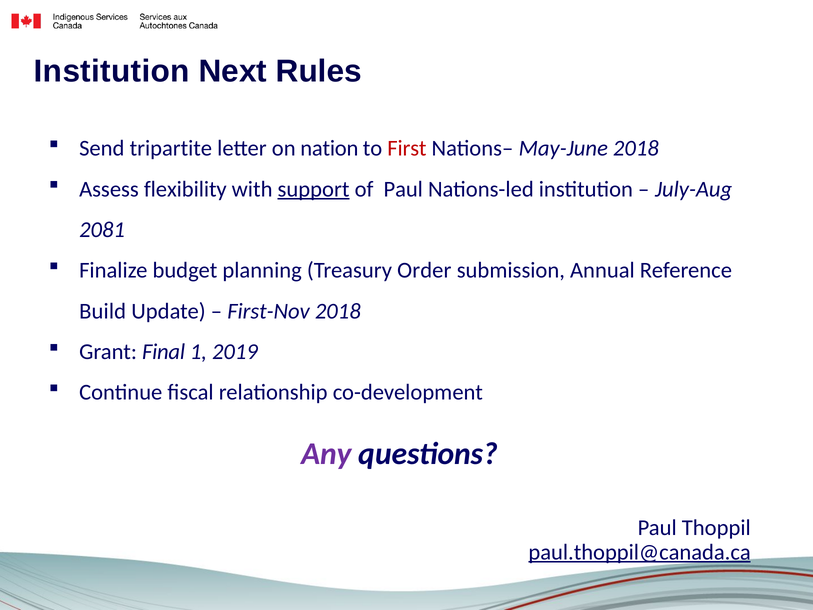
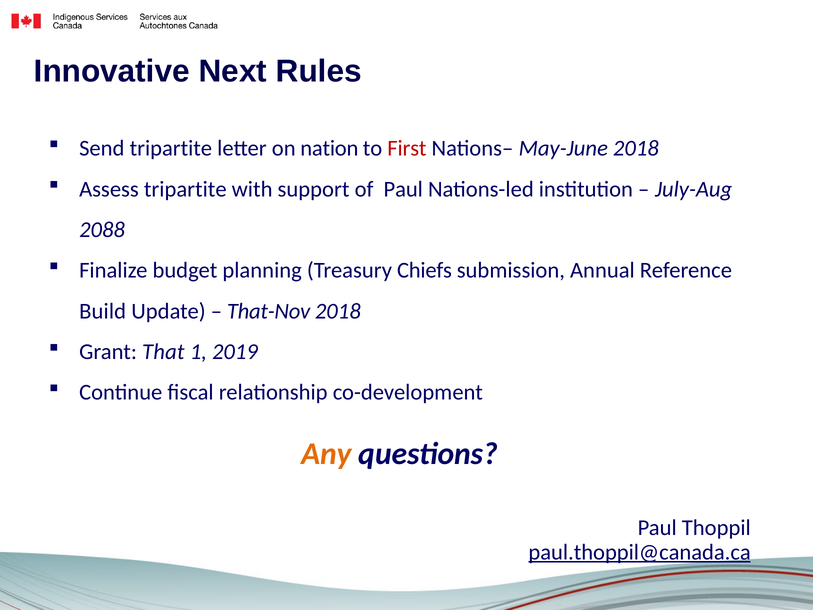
Institution: Institution -> Innovative (112, 71)
Assess flexibility: flexibility -> tripartite (185, 189)
support underline: present -> none (314, 189)
2081: 2081 -> 2088 (102, 230)
Order: Order -> Chiefs (424, 270)
First-Nov: First-Nov -> That-Nov (269, 311)
Final: Final -> That (163, 352)
Any colour: purple -> orange (326, 454)
